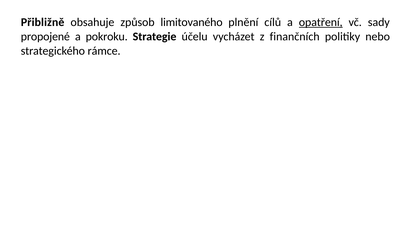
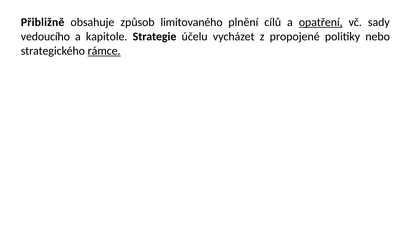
propojené: propojené -> vedoucího (45, 37)
pokroku: pokroku -> kapitole (107, 37)
finančních: finančních -> propojené (295, 37)
rámce underline: none -> present (104, 51)
